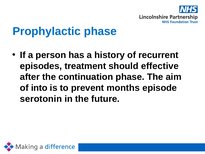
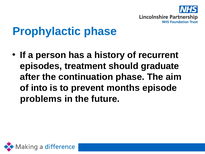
effective: effective -> graduate (160, 66)
serotonin: serotonin -> problems (41, 99)
